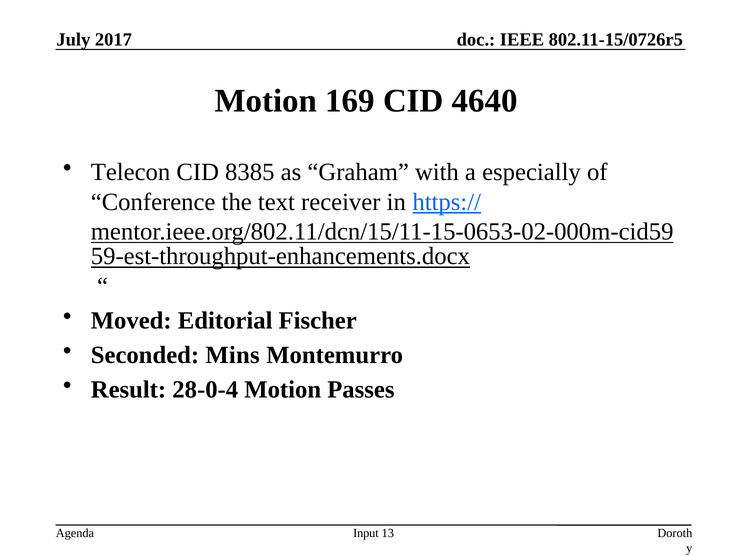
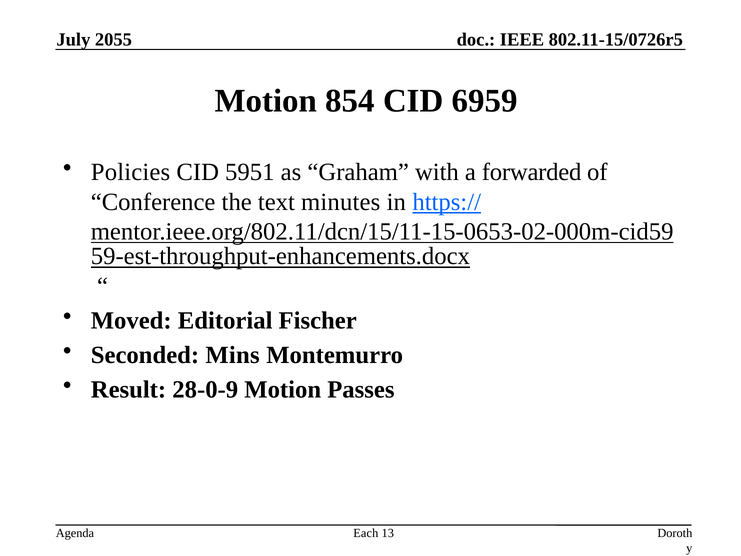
2017: 2017 -> 2055 (113, 40)
169: 169 -> 854 (350, 101)
4640: 4640 -> 6959 (485, 101)
Telecon: Telecon -> Policies (130, 172)
8385: 8385 -> 5951 (250, 172)
especially: especially -> forwarded (532, 172)
receiver: receiver -> minutes (341, 202)
28-0-4: 28-0-4 -> 28-0-9 (205, 390)
Input: Input -> Each (366, 533)
